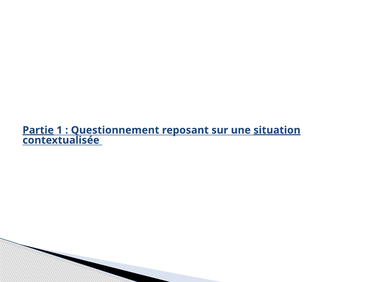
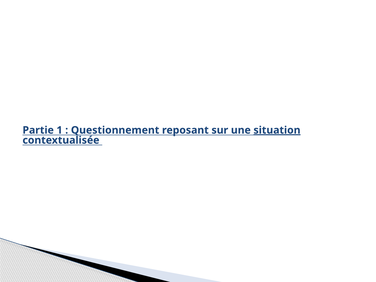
Partie underline: present -> none (38, 130)
